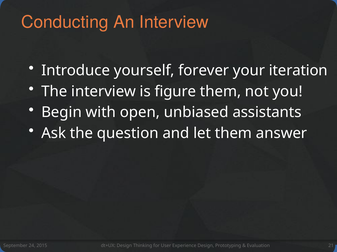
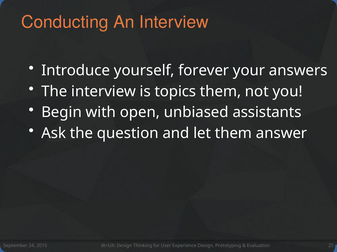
iteration: iteration -> answers (298, 71)
figure: figure -> topics (175, 92)
